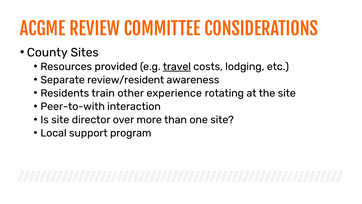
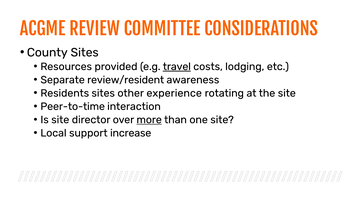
Residents train: train -> sites (103, 93)
Peer-to-with: Peer-to-with -> Peer-to-time (73, 106)
more underline: none -> present (149, 119)
program: program -> increase (131, 133)
